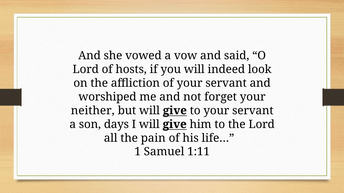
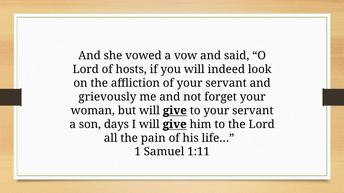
worshiped: worshiped -> grievously (107, 97)
neither: neither -> woman (93, 111)
